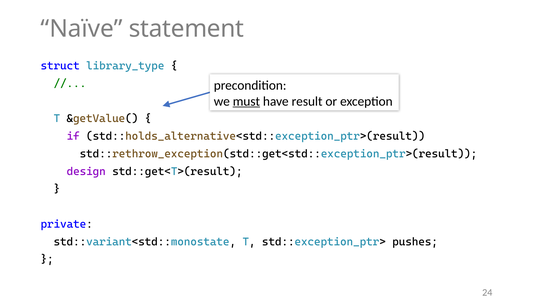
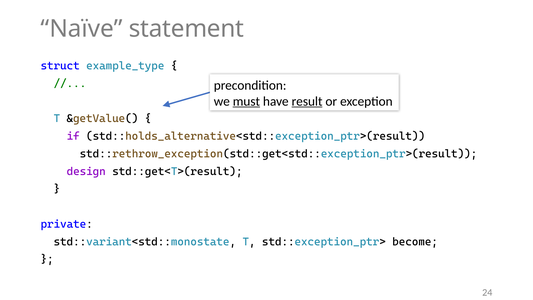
library_type: library_type -> example_type (125, 66)
result underline: none -> present (307, 101)
pushes: pushes -> become (415, 242)
